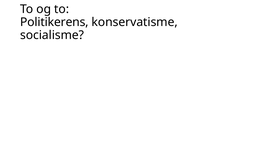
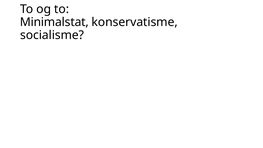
Politikerens: Politikerens -> Minimalstat (54, 22)
